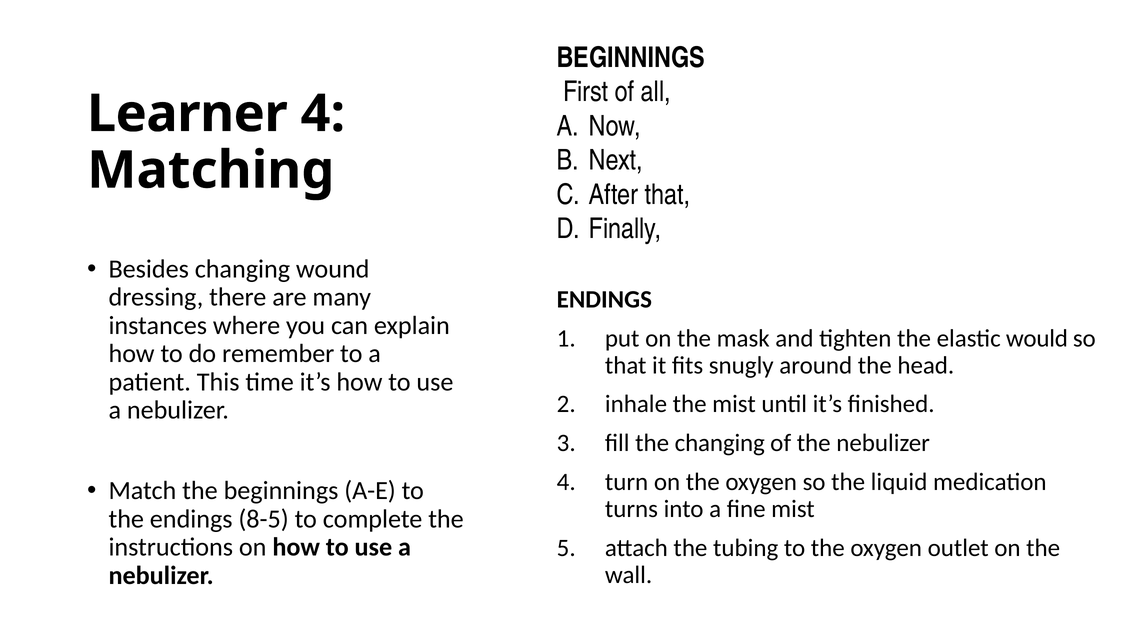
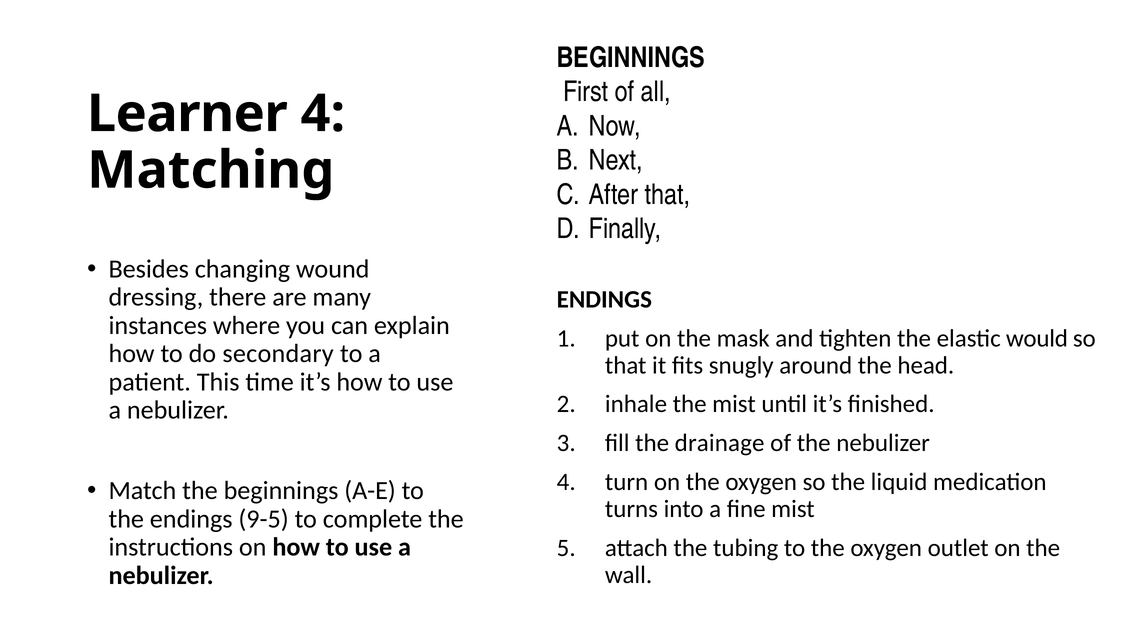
remember: remember -> secondary (278, 354)
the changing: changing -> drainage (720, 443)
8-5: 8-5 -> 9-5 (264, 519)
